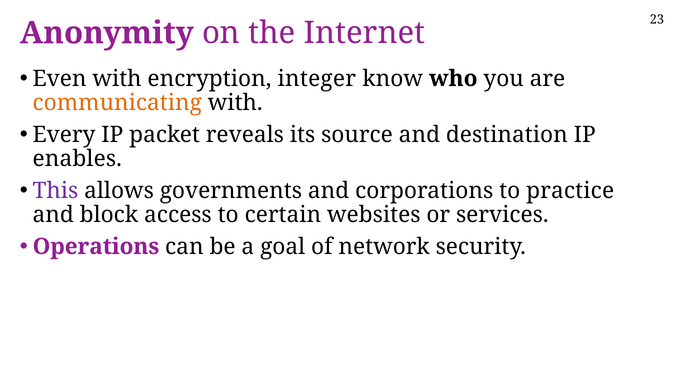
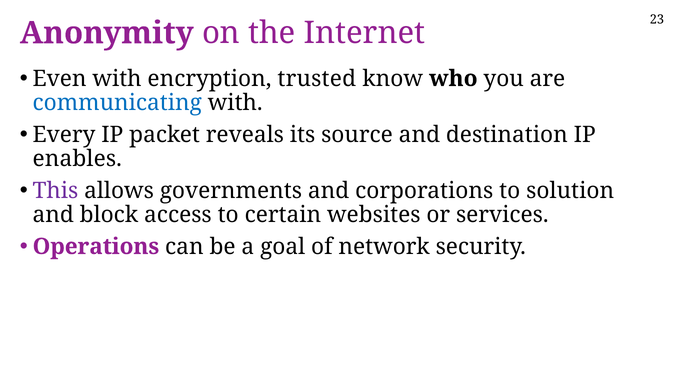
integer: integer -> trusted (317, 79)
communicating colour: orange -> blue (117, 103)
practice: practice -> solution (570, 191)
